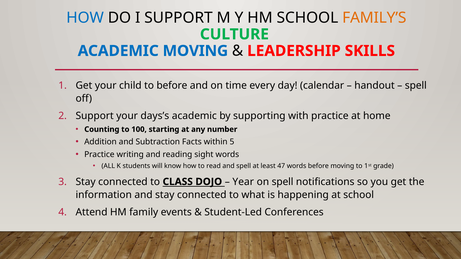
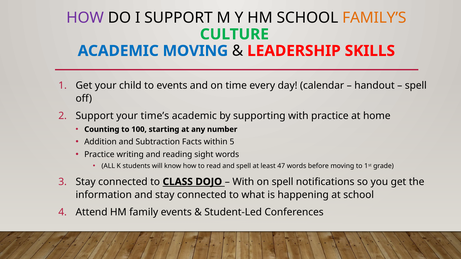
HOW colour: blue -> purple (85, 18)
to before: before -> events (172, 86)
days’s: days’s -> time’s (155, 116)
Year: Year -> With (243, 182)
